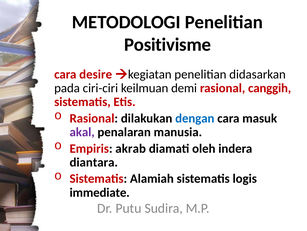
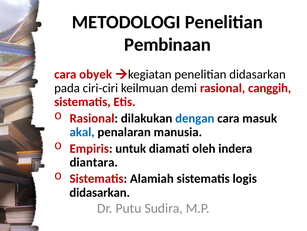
Positivisme: Positivisme -> Pembinaan (168, 45)
desire: desire -> obyek (96, 74)
akal colour: purple -> blue (82, 132)
akrab: akrab -> untuk (131, 148)
immediate: immediate -> didasarkan (100, 192)
